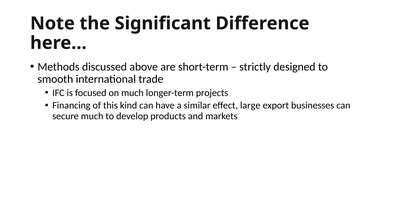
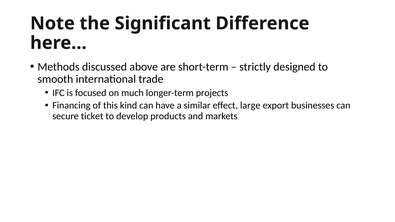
secure much: much -> ticket (92, 116)
